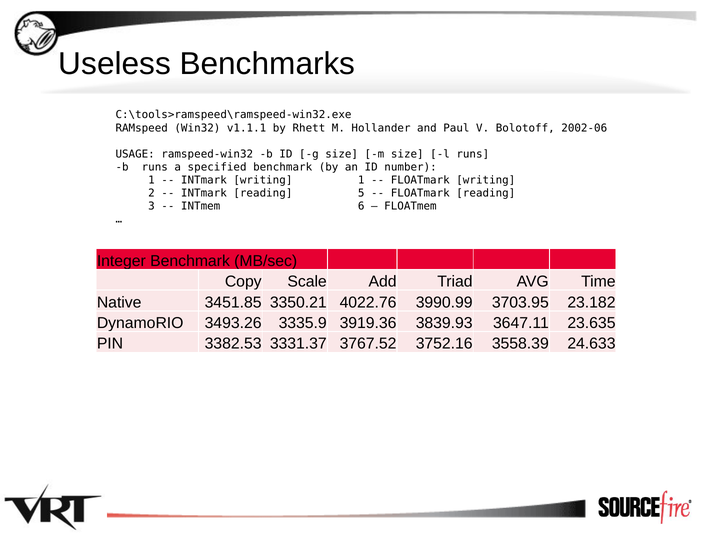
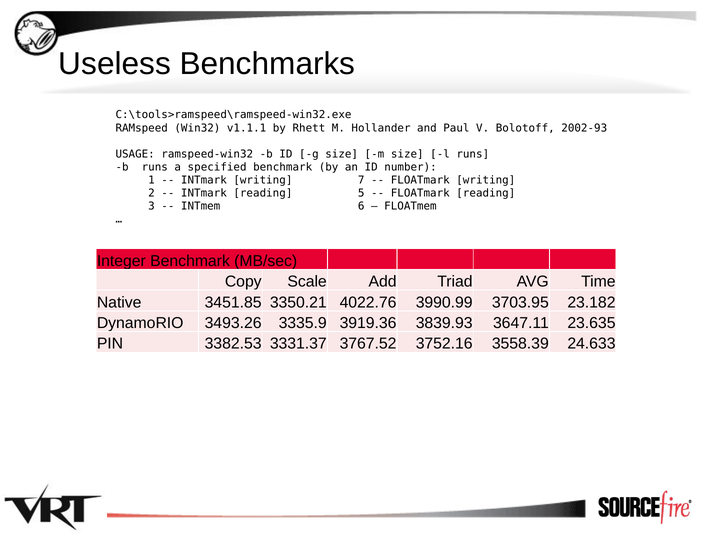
2002-06: 2002-06 -> 2002-93 (584, 128)
writing 1: 1 -> 7 (361, 180)
